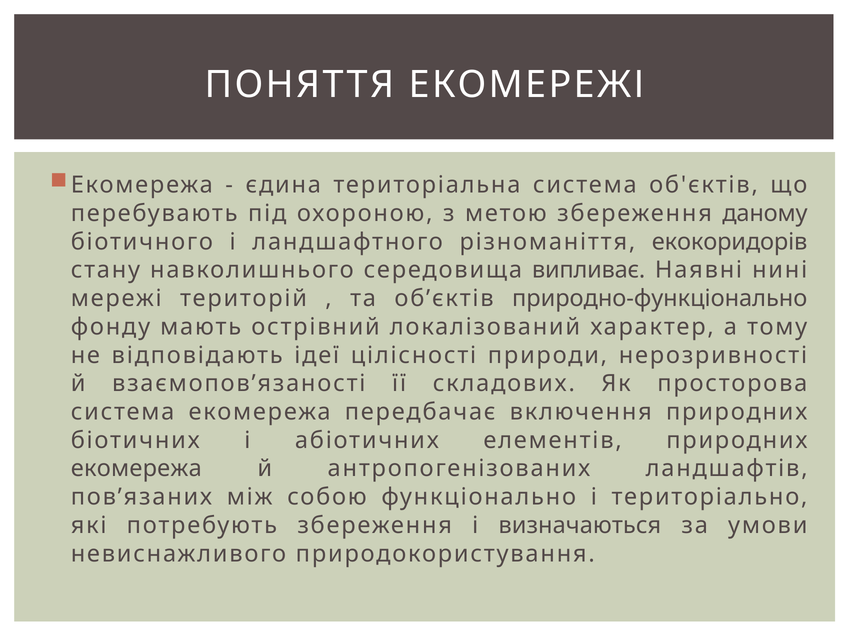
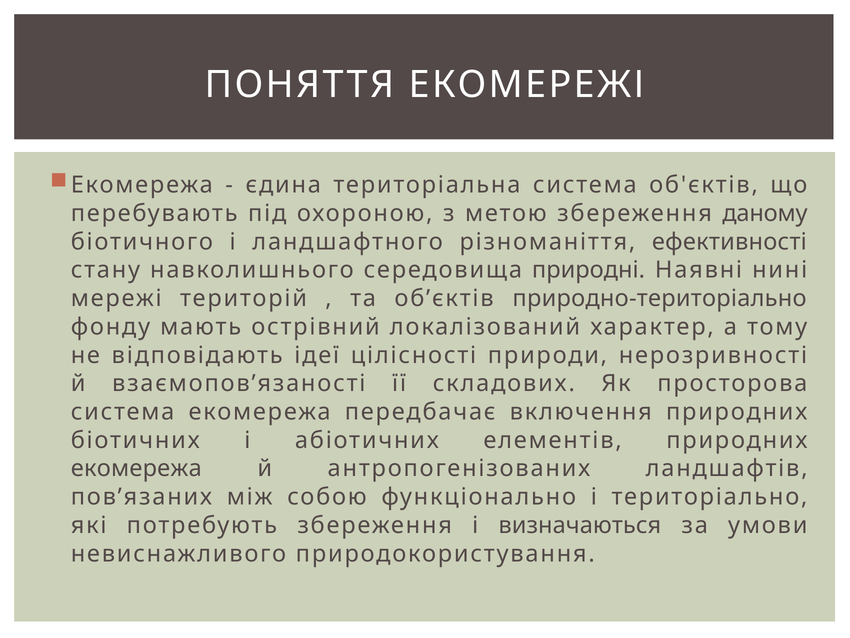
екокоридорів: екокоридорів -> ефективності (729, 242)
випливає: випливає -> природні (589, 270)
природно-функціонально: природно-функціонально -> природно-територіально (660, 298)
